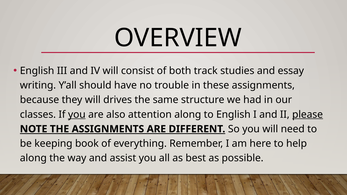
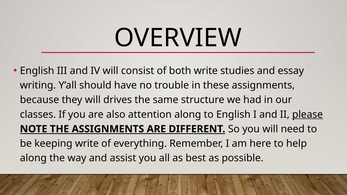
both track: track -> write (206, 71)
you underline: present -> none (77, 115)
keeping book: book -> write (87, 144)
